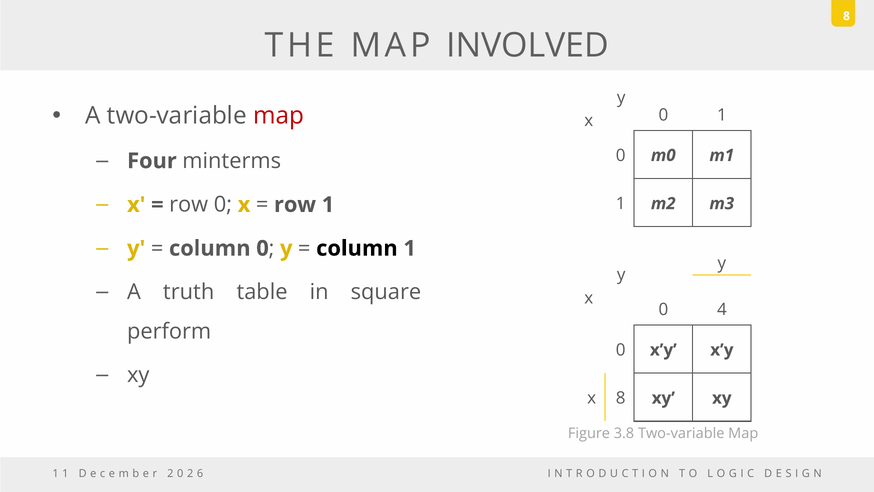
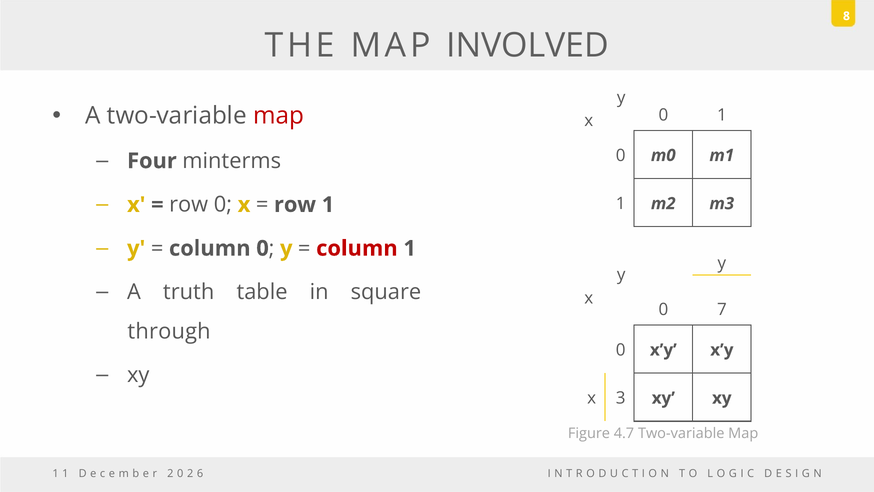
column colour: black -> red (357, 248)
4: 4 -> 7 (722, 310)
perform: perform -> through (169, 331)
x 8: 8 -> 3 (621, 398)
3.8: 3.8 -> 4.7 (624, 433)
